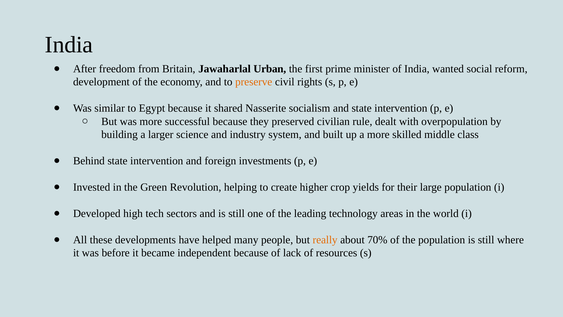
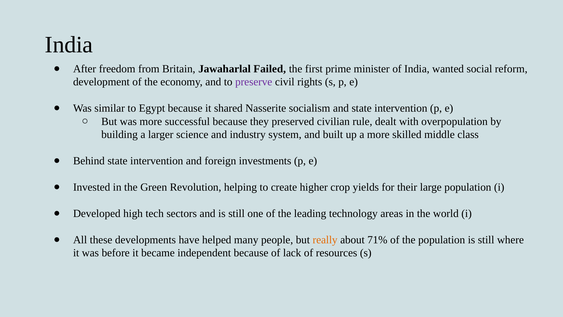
Urban: Urban -> Failed (270, 69)
preserve colour: orange -> purple (254, 82)
70%: 70% -> 71% (377, 240)
